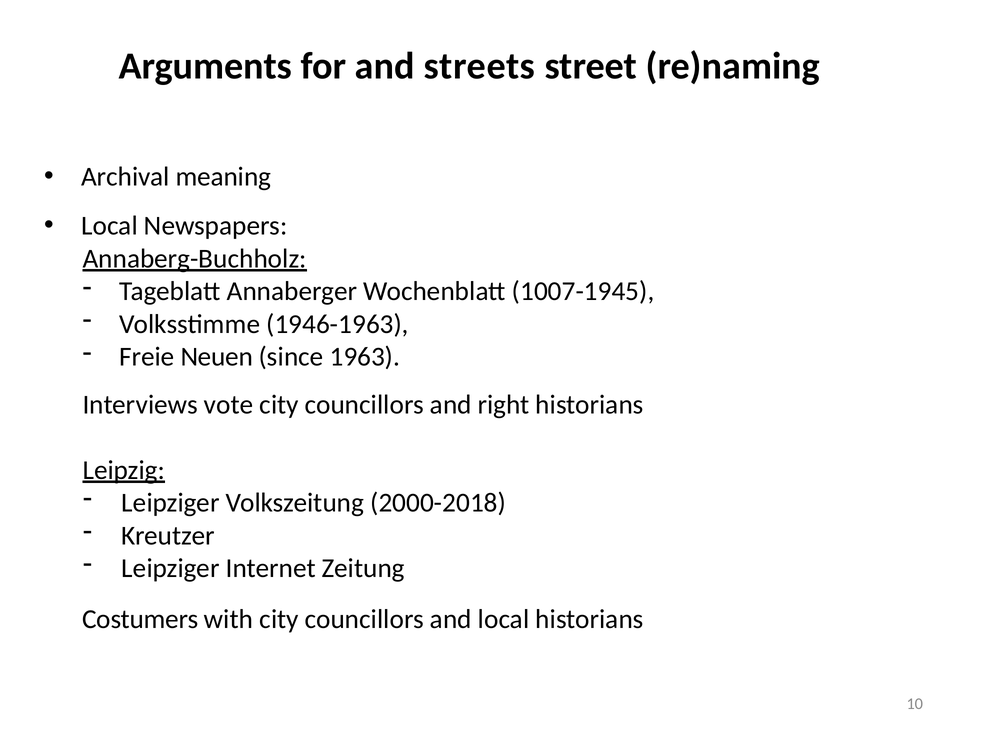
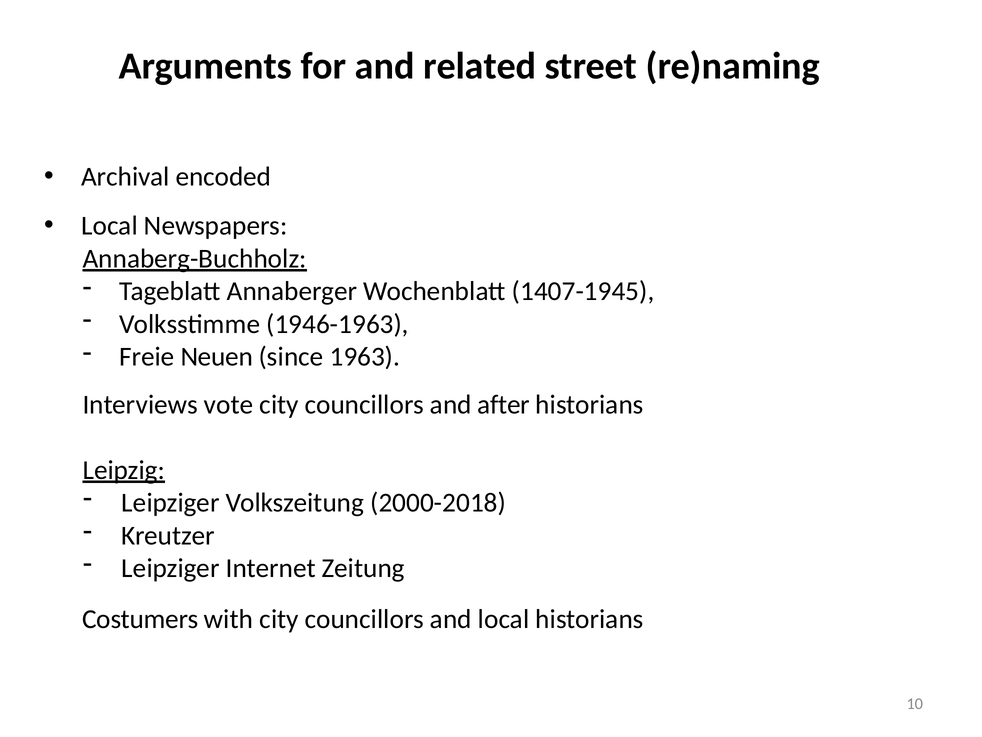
streets: streets -> related (480, 66)
meaning: meaning -> encoded (223, 177)
1007-1945: 1007-1945 -> 1407-1945 (583, 291)
right: right -> after (504, 404)
